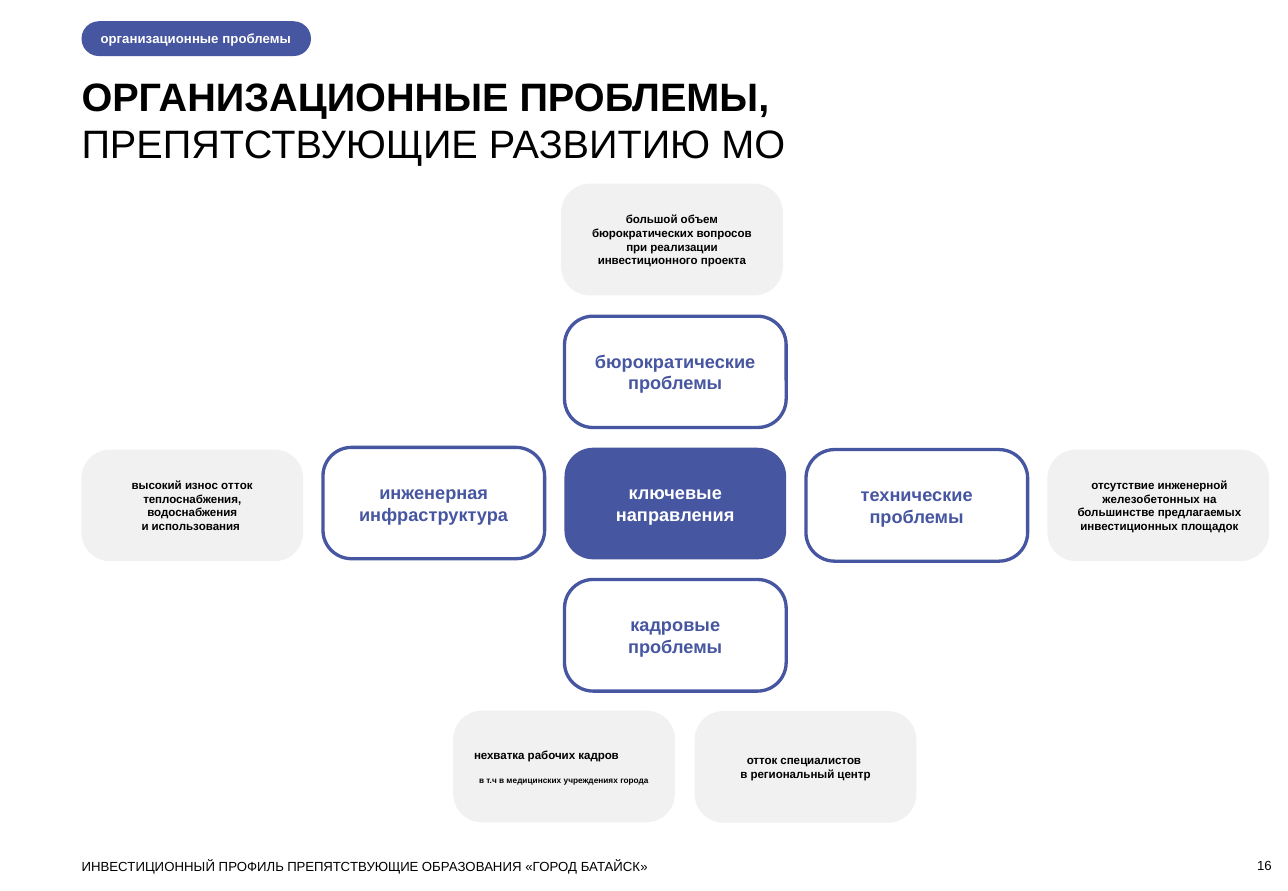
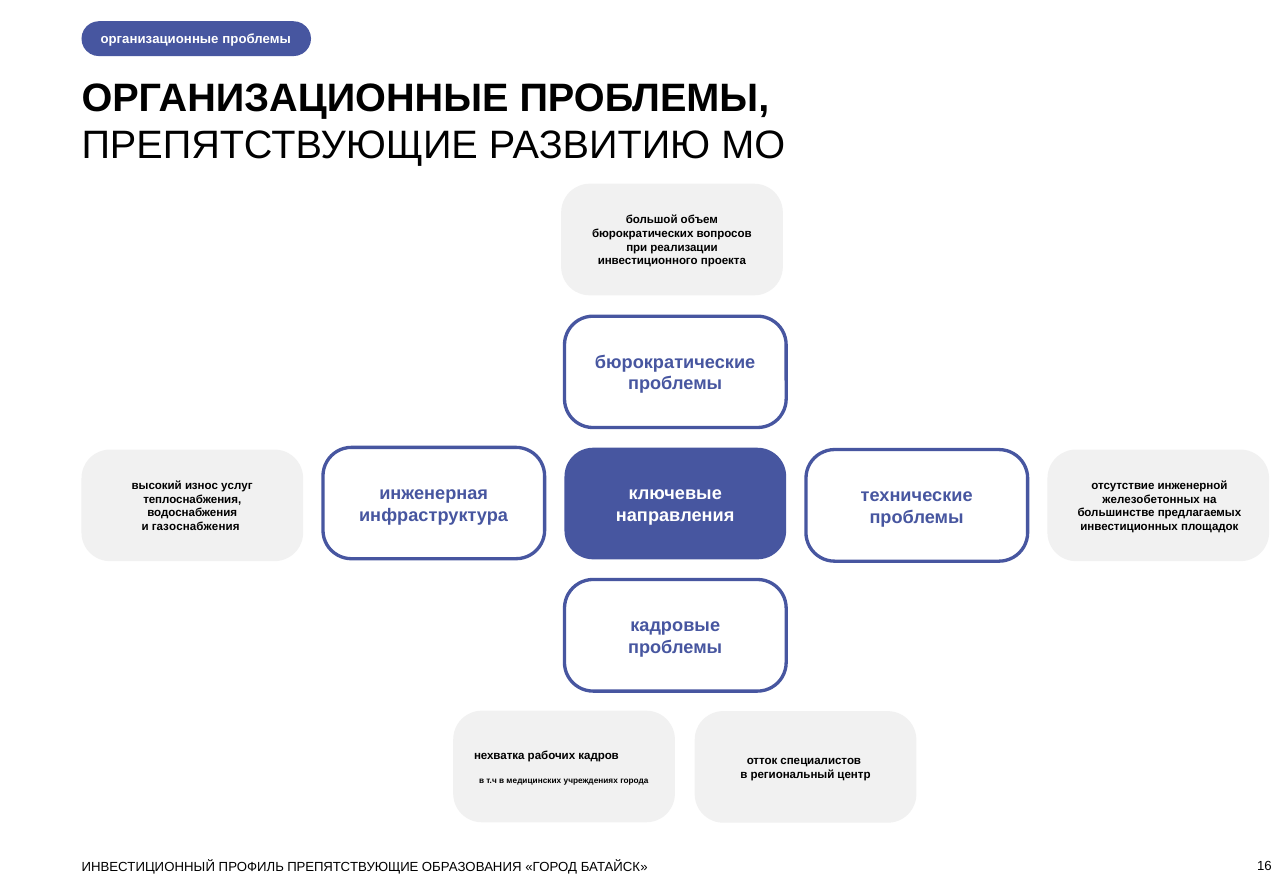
износ отток: отток -> услуг (237, 486)
использования: использования -> газоснабжения (196, 527)
